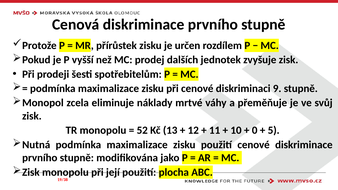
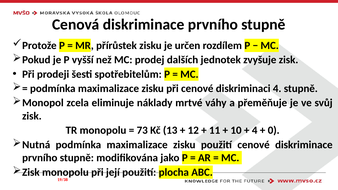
diskriminaci 9: 9 -> 4 (277, 89)
52: 52 -> 73 (142, 130)
0: 0 -> 4 (255, 130)
5: 5 -> 0 (274, 130)
